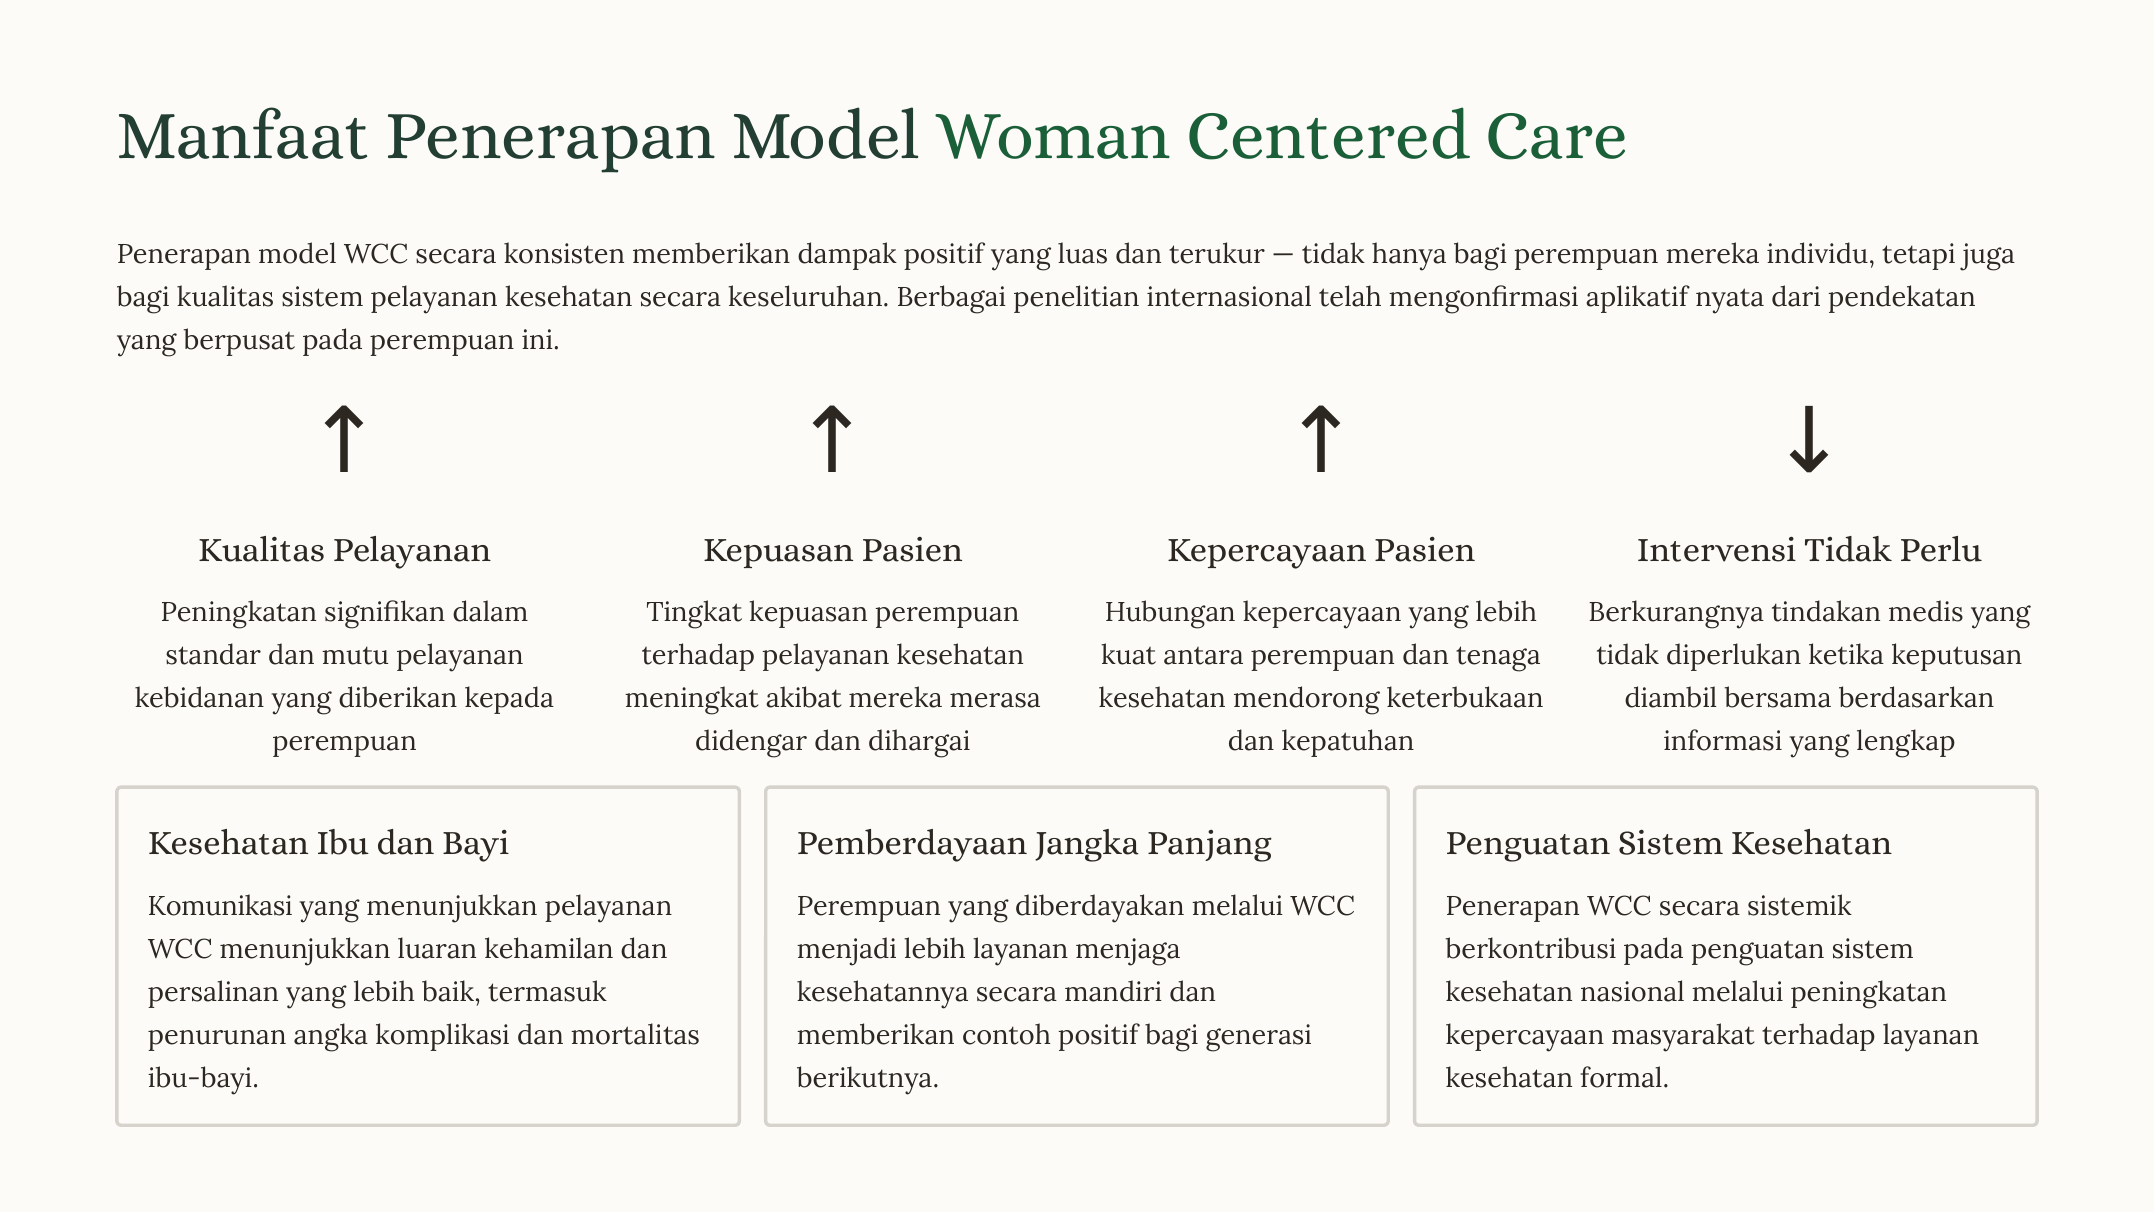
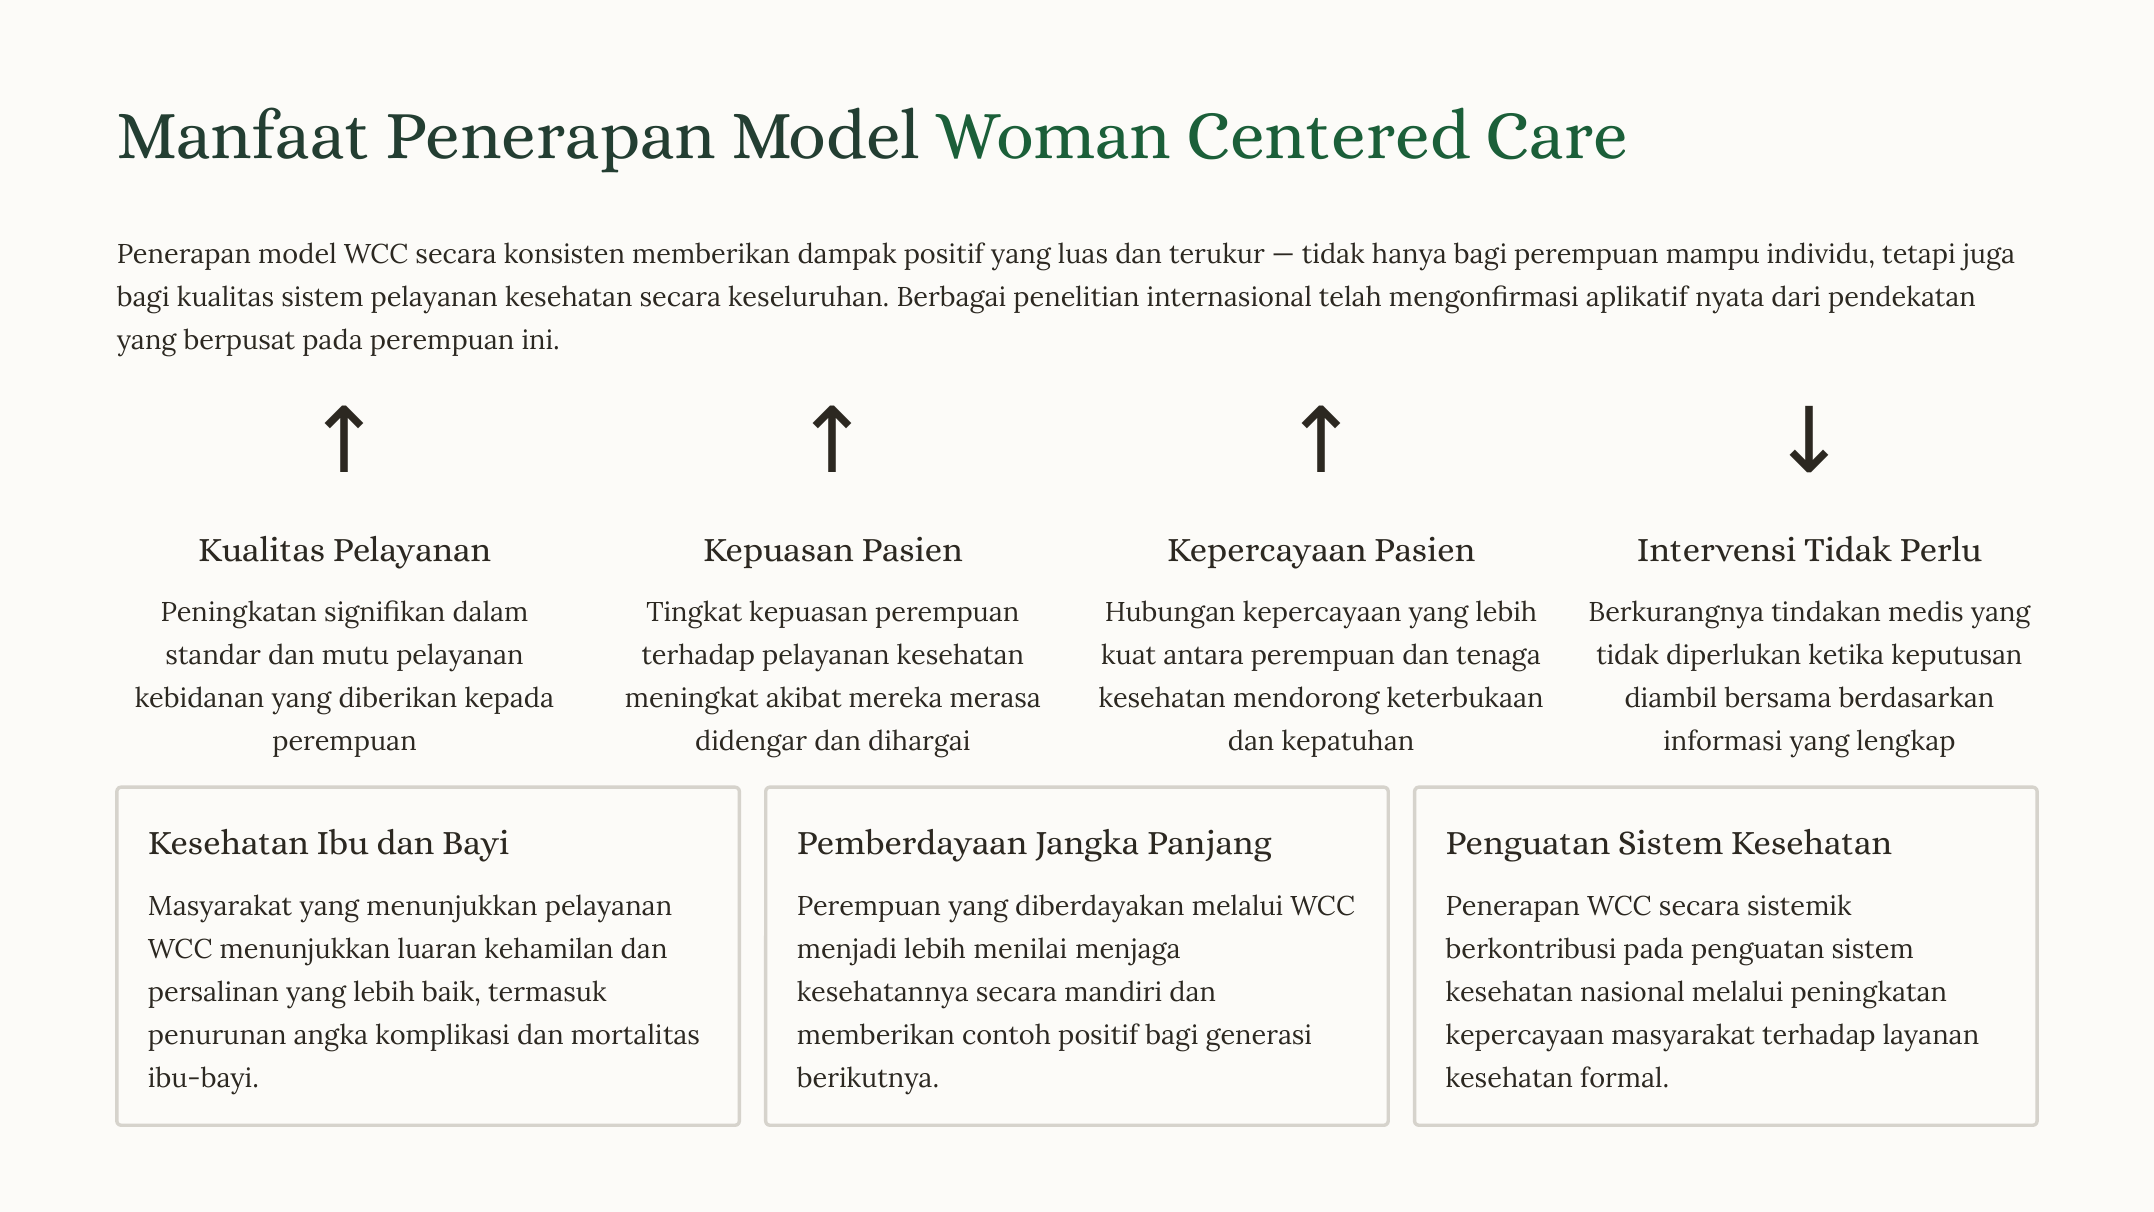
perempuan mereka: mereka -> mampu (1713, 255)
Komunikasi: Komunikasi -> Masyarakat (220, 906)
lebih layanan: layanan -> menilai (1021, 949)
